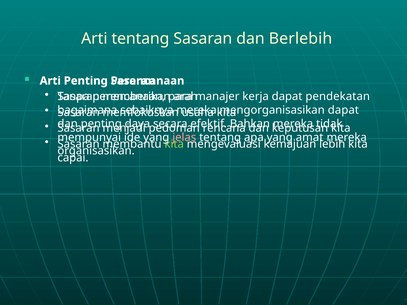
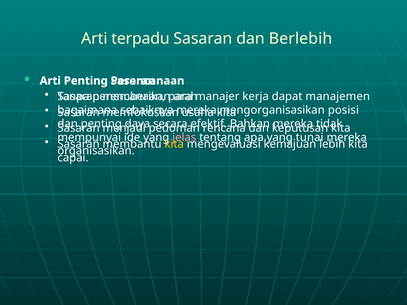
Arti tentang: tentang -> terpadu (141, 39)
pendekatan: pendekatan -> manajemen (338, 97)
dapat: dapat -> posisi (343, 110)
amat: amat -> tunai (310, 137)
kita colour: light green -> yellow (174, 144)
